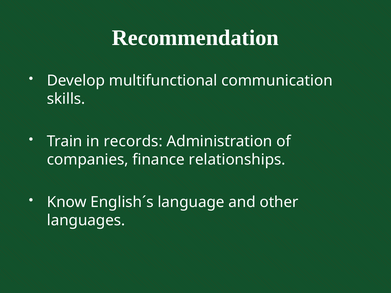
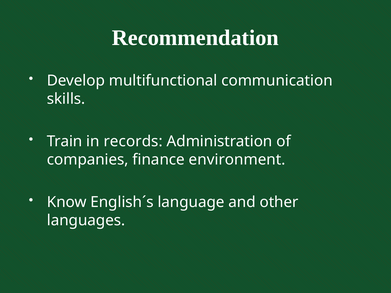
relationships: relationships -> environment (237, 160)
